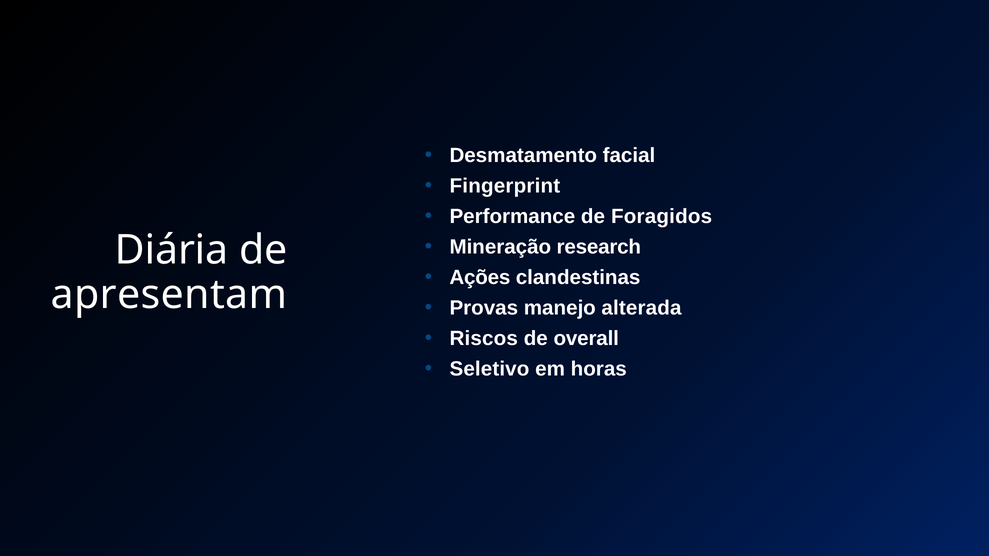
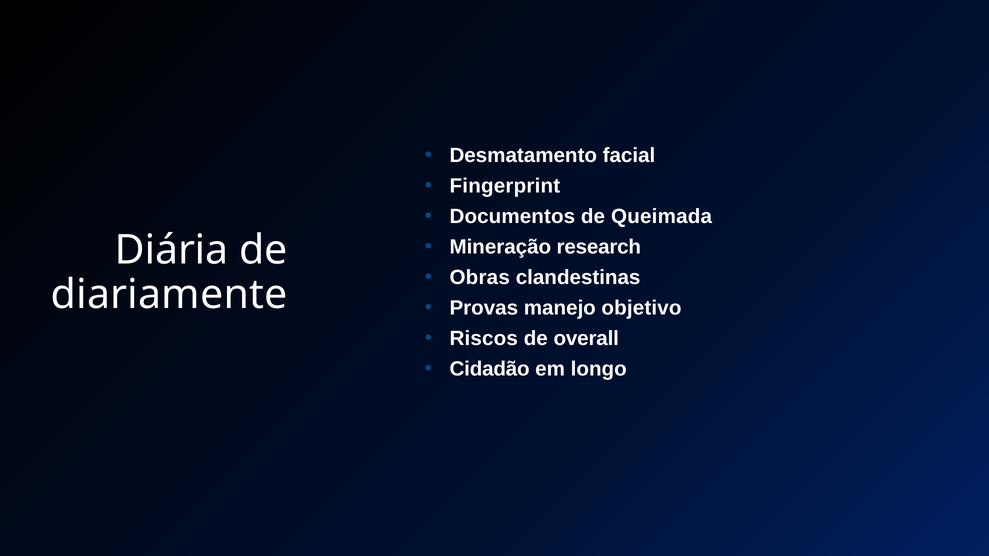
Performance: Performance -> Documentos (512, 216)
Foragidos: Foragidos -> Queimada (662, 216)
Ações: Ações -> Obras (480, 277)
apresentam: apresentam -> diariamente (169, 295)
alterada: alterada -> objetivo (641, 308)
Seletivo: Seletivo -> Cidadão (490, 369)
horas: horas -> longo (599, 369)
